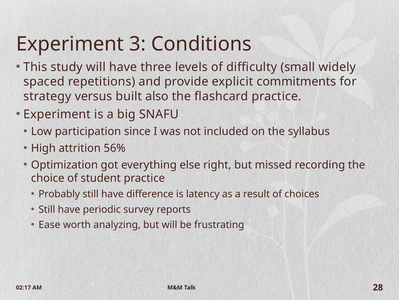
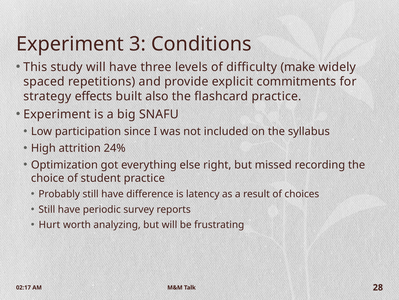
small: small -> make (298, 67)
versus: versus -> effects (94, 96)
56%: 56% -> 24% (115, 148)
Ease: Ease -> Hurt (49, 224)
